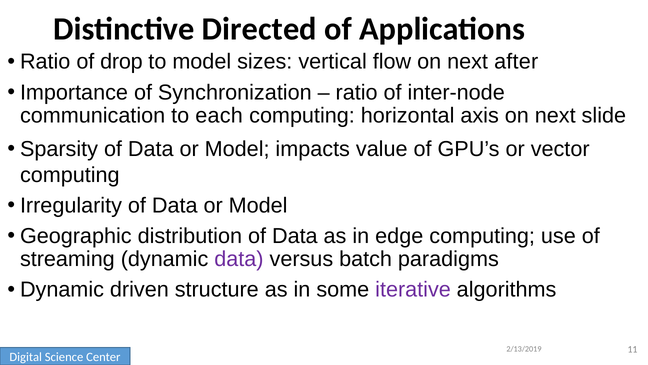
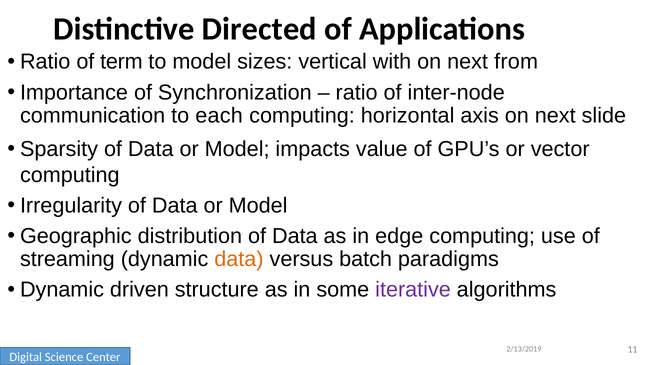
drop: drop -> term (121, 62)
flow: flow -> with (392, 62)
after: after -> from (516, 62)
data colour: purple -> orange (239, 259)
